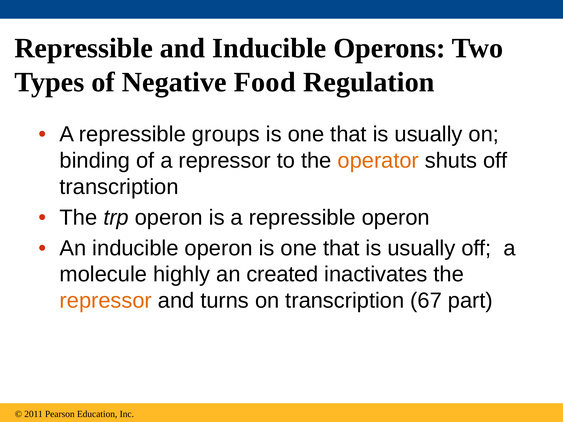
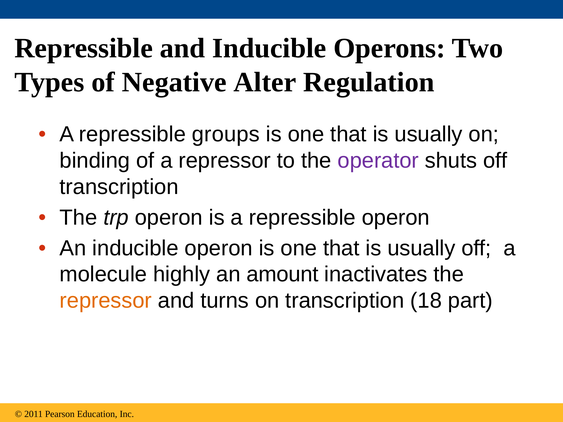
Food: Food -> Alter (265, 82)
operator colour: orange -> purple (378, 161)
created: created -> amount (283, 275)
67: 67 -> 18 (426, 301)
